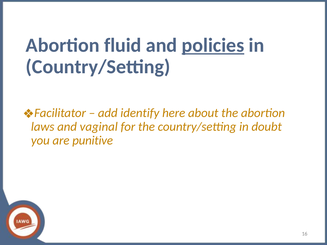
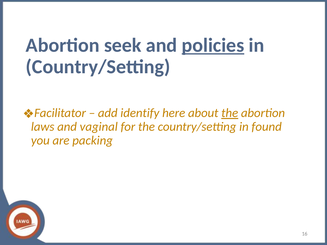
fluid: fluid -> seek (123, 45)
the underline: none -> present (230, 113)
doubt: doubt -> found (267, 127)
punitive: punitive -> packing (93, 141)
